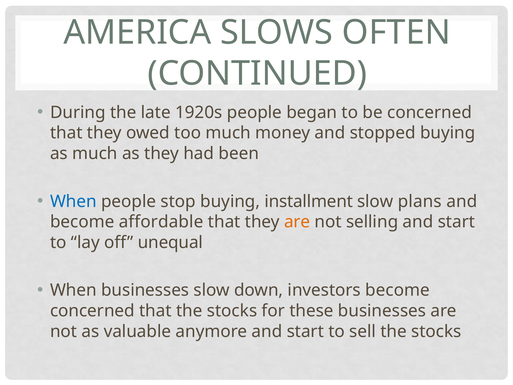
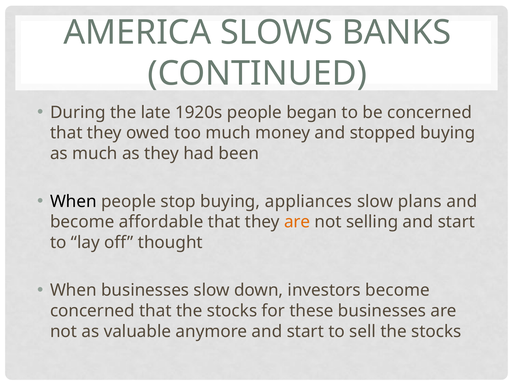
OFTEN: OFTEN -> BANKS (397, 32)
When colour: blue -> black (73, 201)
installment: installment -> appliances (309, 201)
unequal: unequal -> thought (170, 242)
